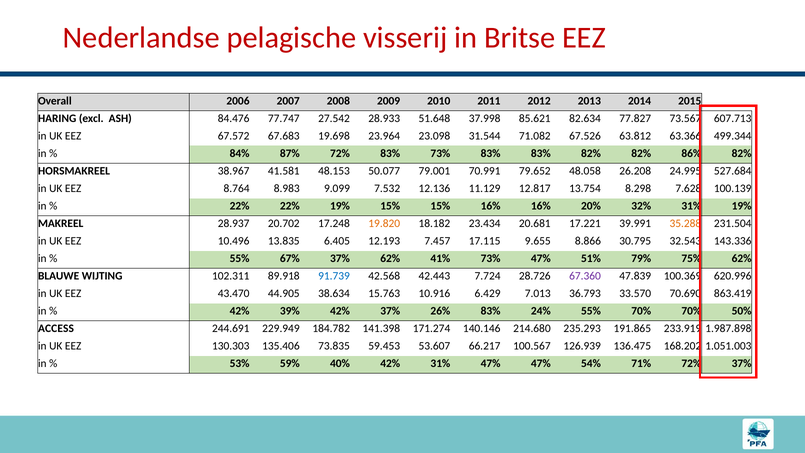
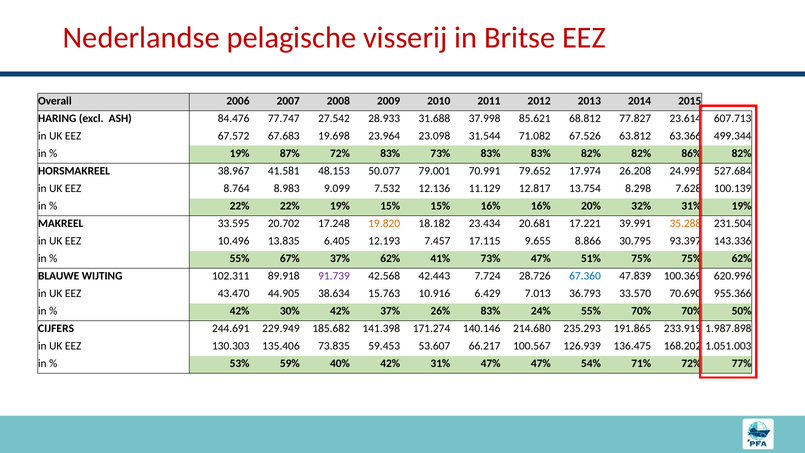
51.648: 51.648 -> 31.688 (434, 118)
82.634: 82.634 -> 68.812 (585, 118)
73.567: 73.567 -> 23.614 (685, 118)
84%: 84% -> 19% (240, 153)
48.058: 48.058 -> 17.974 (585, 171)
28.937: 28.937 -> 33.595 (234, 223)
32.543: 32.543 -> 93.397 (685, 241)
51% 79%: 79% -> 75% (641, 258)
91.739 colour: blue -> purple (334, 276)
67.360 colour: purple -> blue (585, 276)
863.419: 863.419 -> 955.366 (733, 293)
39%: 39% -> 30% (290, 311)
ACCESS: ACCESS -> CIJFERS (56, 328)
184.782: 184.782 -> 185.682 (331, 328)
37%: 37% -> 77% (742, 363)
